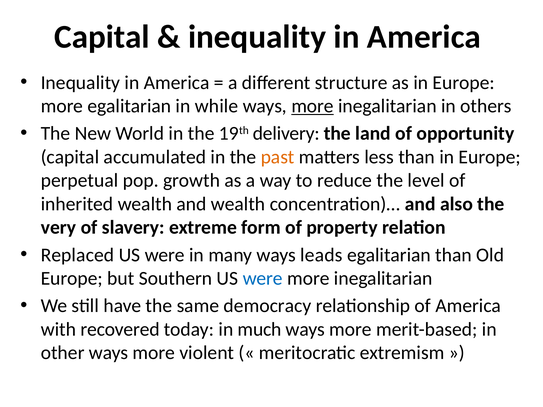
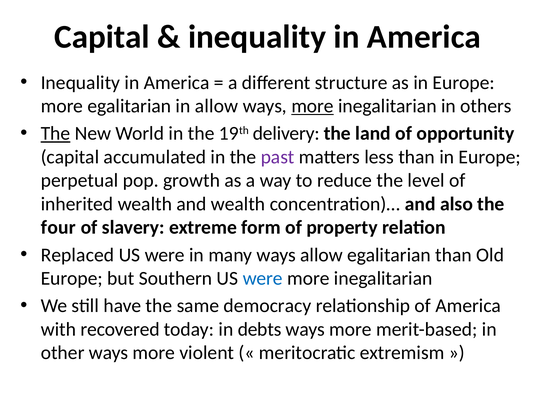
in while: while -> allow (217, 106)
The underline: none -> present (56, 134)
past colour: orange -> purple (278, 157)
very: very -> four (58, 228)
ways leads: leads -> allow (322, 255)
much: much -> debts (260, 330)
